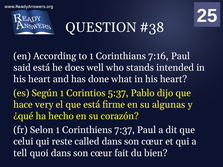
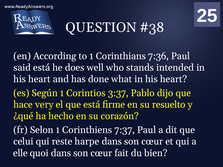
7:16: 7:16 -> 7:36 (159, 56)
5:37: 5:37 -> 3:37 (118, 93)
algunas: algunas -> resuelto (169, 105)
called: called -> harpe (87, 142)
tell: tell -> elle (20, 153)
